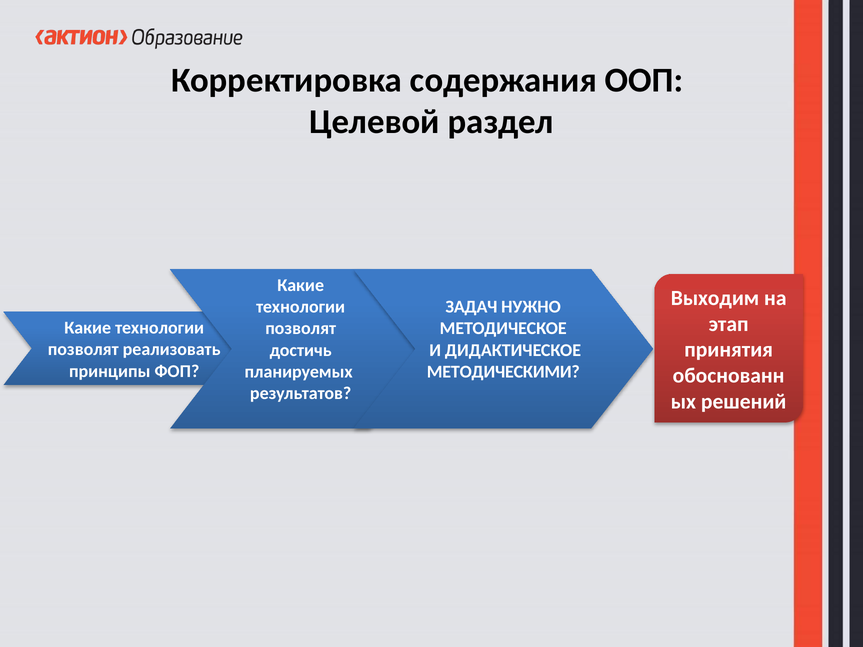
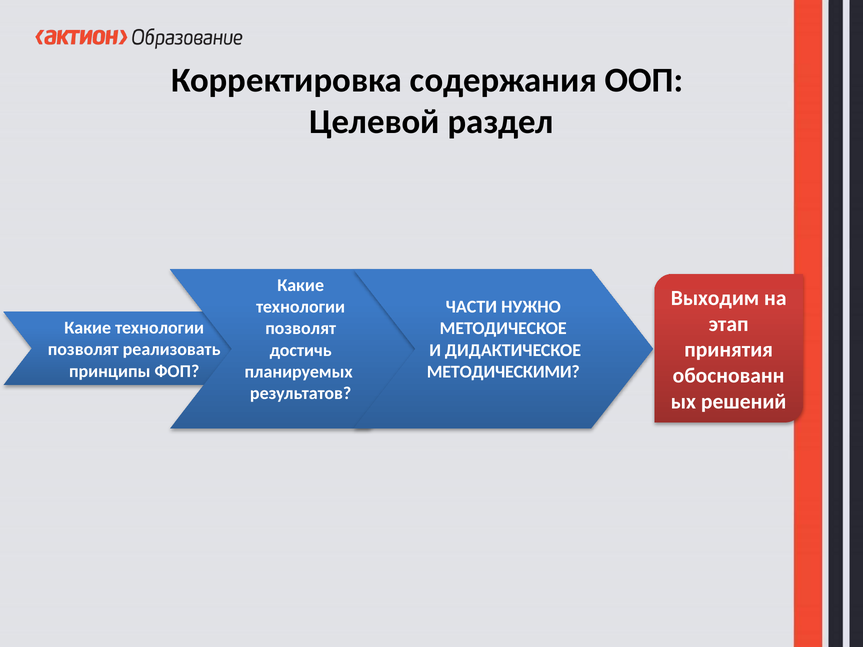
ЗАДАЧ: ЗАДАЧ -> ЧАСТИ (471, 307)
